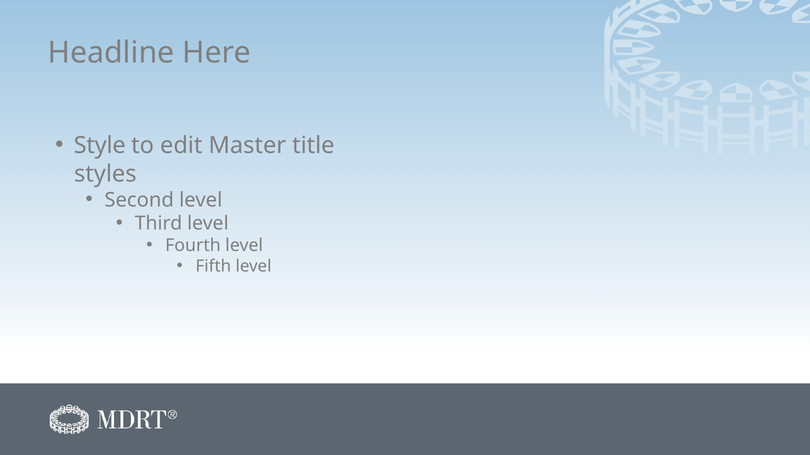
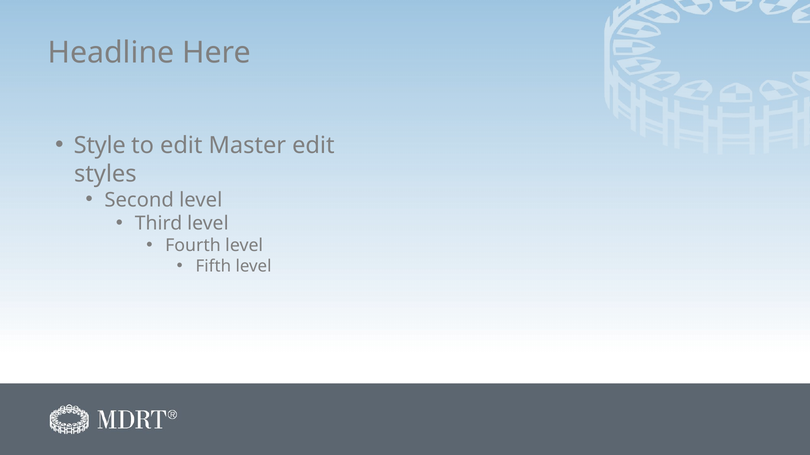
Master title: title -> edit (313, 146)
